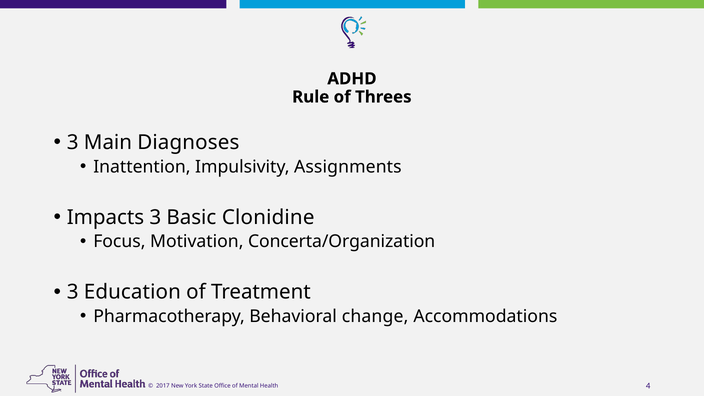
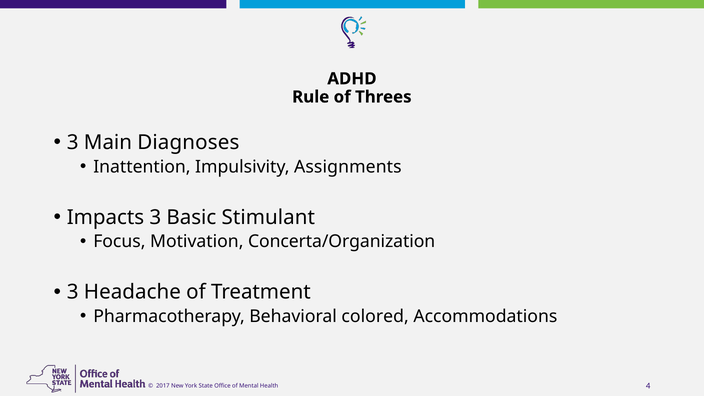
Clonidine: Clonidine -> Stimulant (268, 217)
Education: Education -> Headache (132, 292)
change: change -> colored (375, 316)
